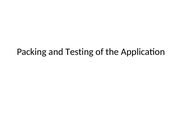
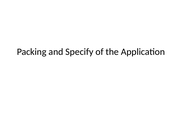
Testing: Testing -> Specify (79, 52)
